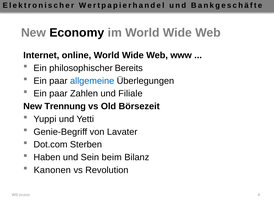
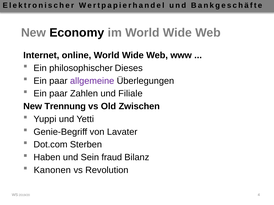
Bereits: Bereits -> Dieses (129, 68)
allgemeine colour: blue -> purple (92, 81)
Börsezeit: Börsezeit -> Zwischen (139, 107)
beim: beim -> fraud (112, 158)
